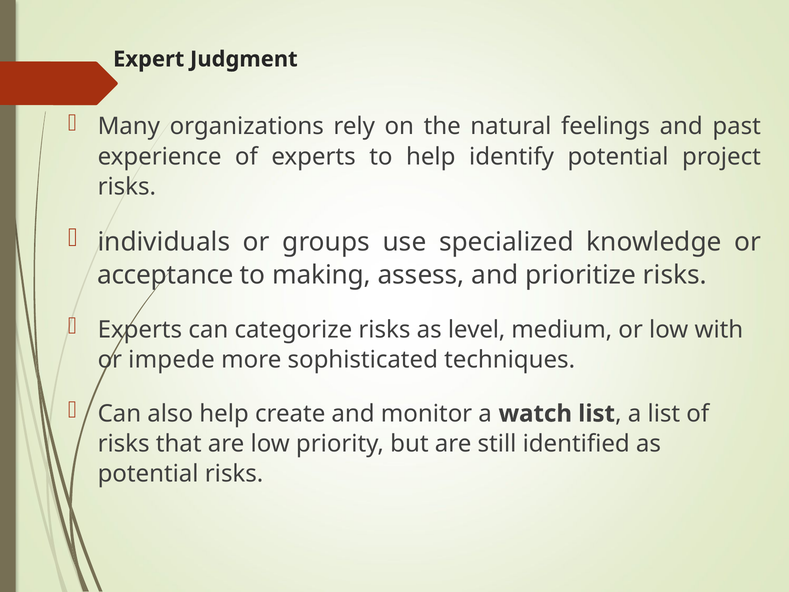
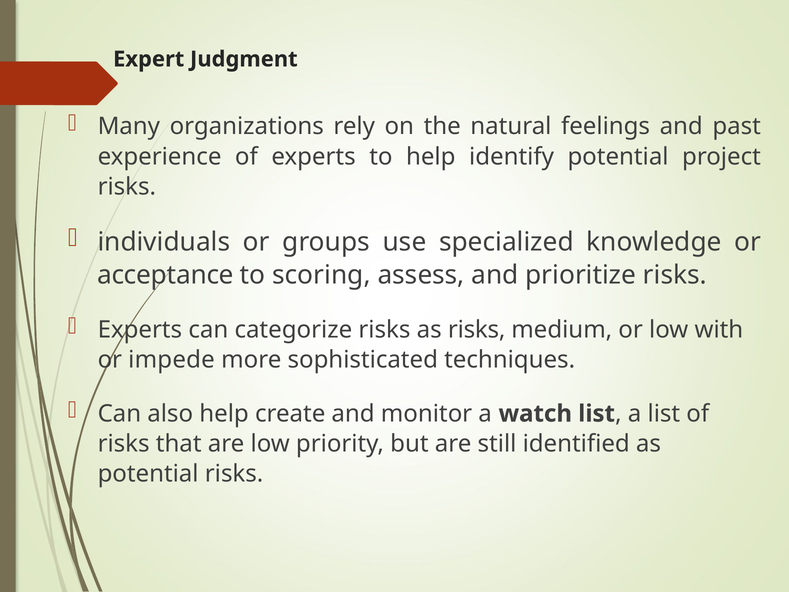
making: making -> scoring (321, 275)
as level: level -> risks (477, 330)
